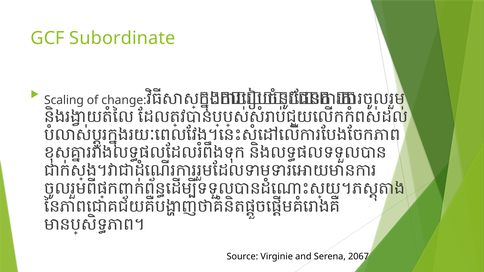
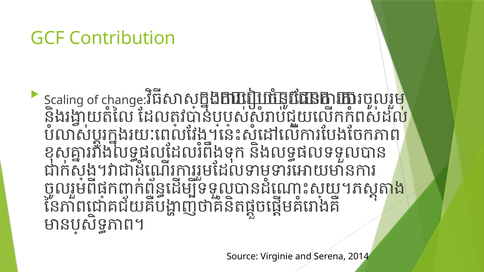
Subordinate: Subordinate -> Contribution (123, 38)
2067: 2067 -> 2014 (359, 257)
